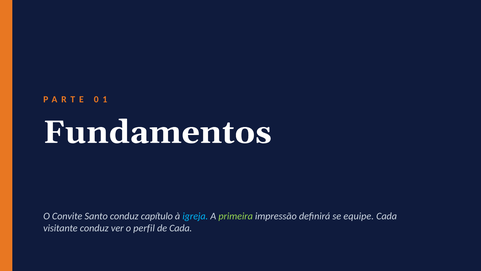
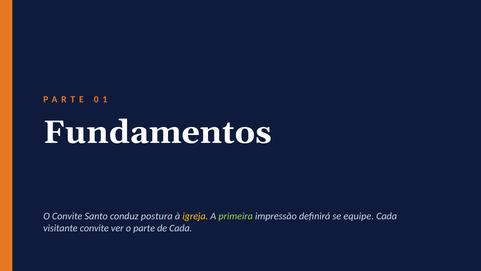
capítulo: capítulo -> postura (157, 216)
igreja colour: light blue -> yellow (195, 216)
visitante conduz: conduz -> convite (94, 228)
perfil: perfil -> parte (144, 228)
